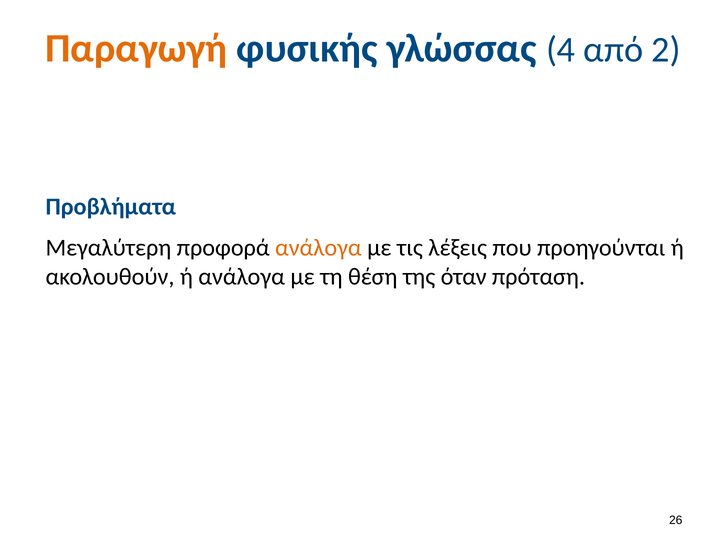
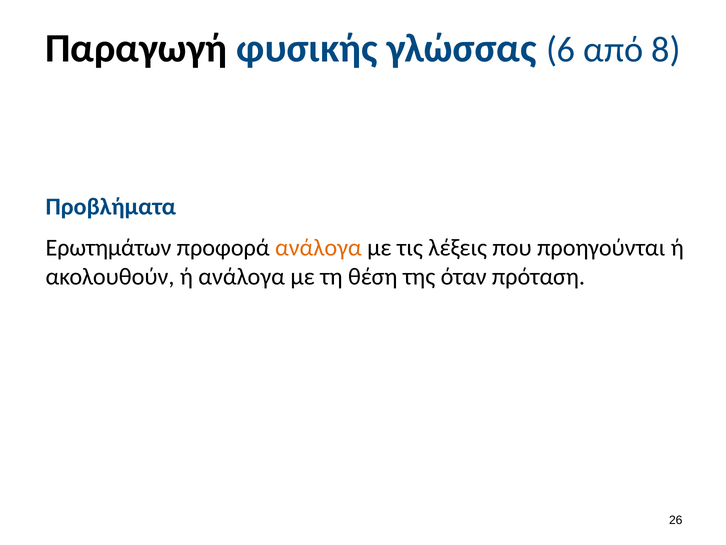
Παραγωγή colour: orange -> black (136, 48)
4: 4 -> 6 (561, 49)
2: 2 -> 8 (666, 49)
Μεγαλύτερη: Μεγαλύτερη -> Ερωτημάτων (108, 247)
